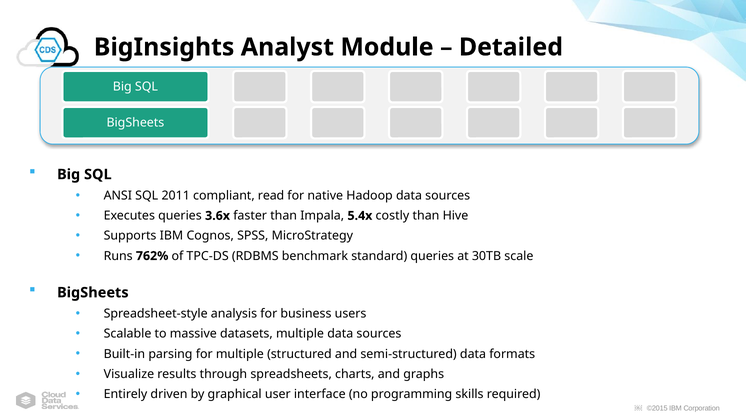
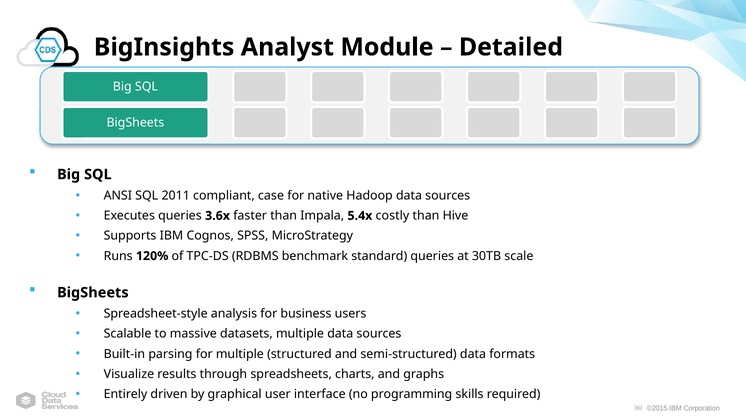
read: read -> case (271, 195)
762%: 762% -> 120% (152, 256)
